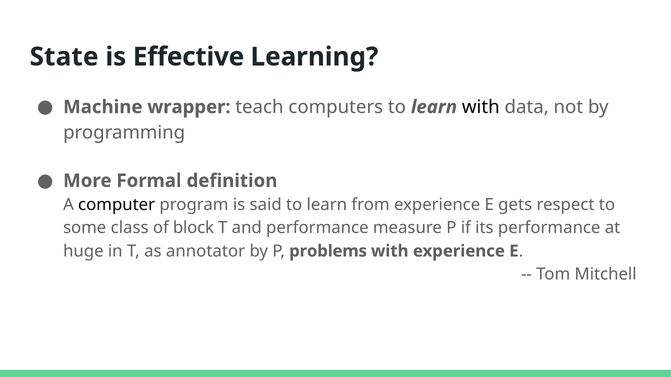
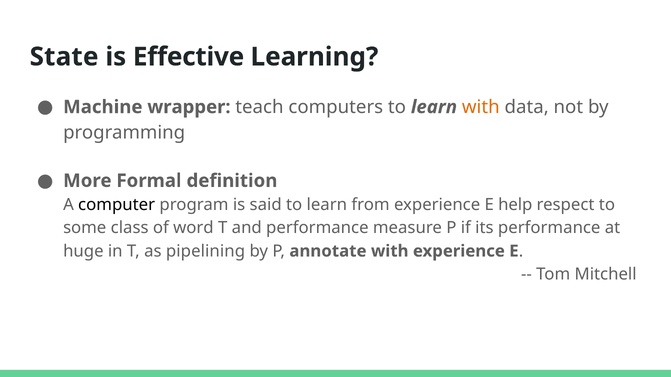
with colour: black -> orange (481, 107)
gets: gets -> help (515, 205)
block: block -> word (193, 228)
annotator: annotator -> pipelining (206, 251)
problems: problems -> annotate (328, 251)
